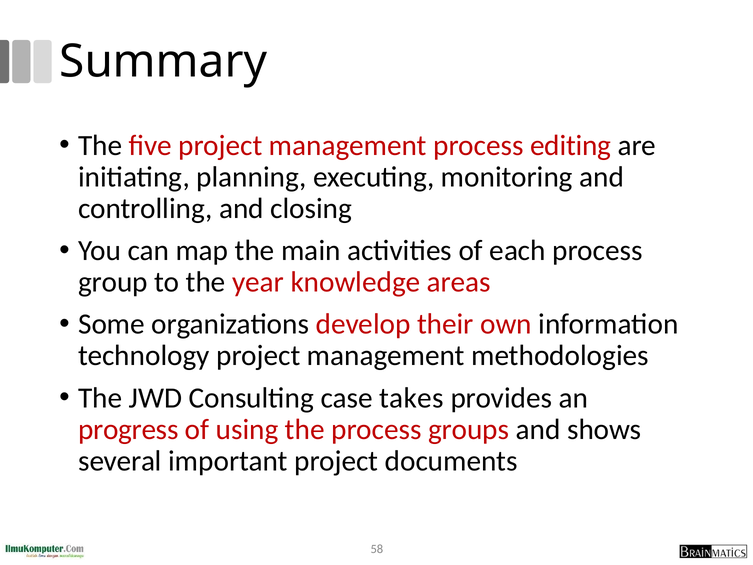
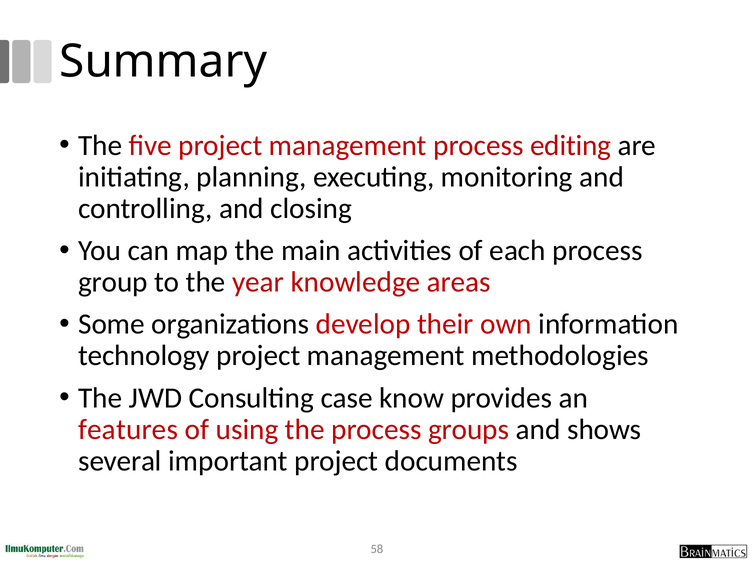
takes: takes -> know (412, 398)
progress: progress -> features (128, 429)
